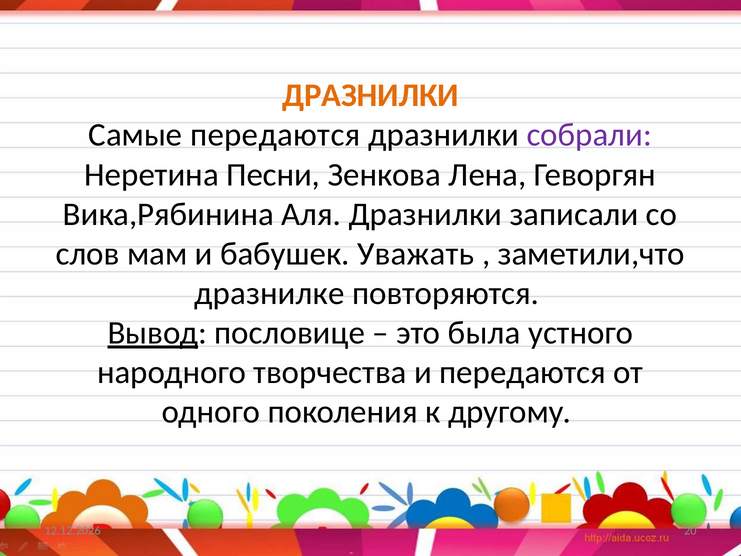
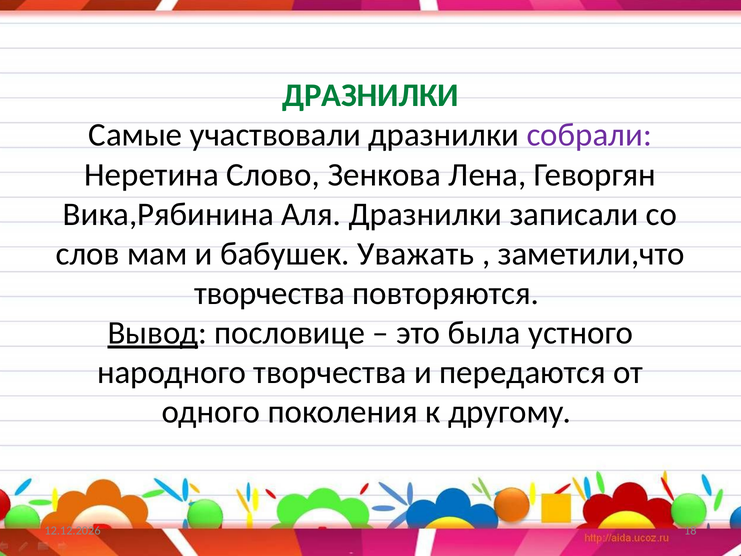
ДРАЗНИЛКИ colour: orange -> green (370, 96)
Самые передаются: передаются -> участвовали (275, 135)
Песни: Песни -> Слово (273, 175)
дразнилке: дразнилке -> творчества (270, 293)
20: 20 -> 18 (690, 531)
